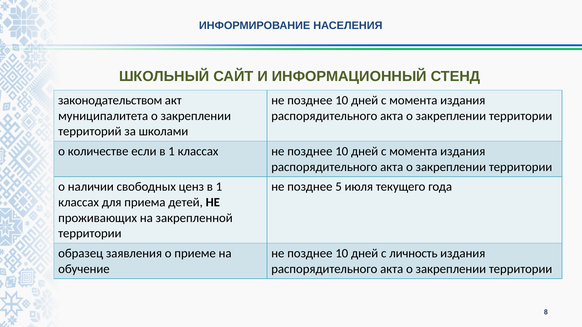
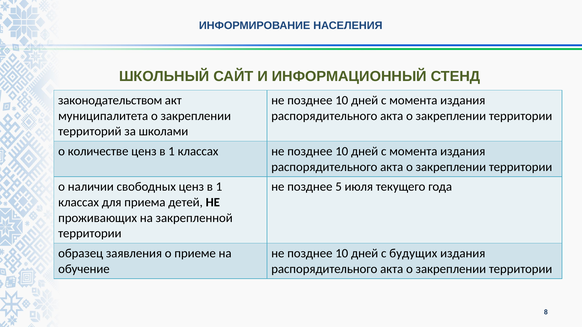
количестве если: если -> ценз (144, 151)
личность: личность -> будущих (413, 254)
